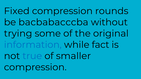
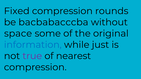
trying: trying -> space (18, 34)
fact: fact -> just (100, 45)
true colour: blue -> purple (32, 56)
smaller: smaller -> nearest (74, 56)
